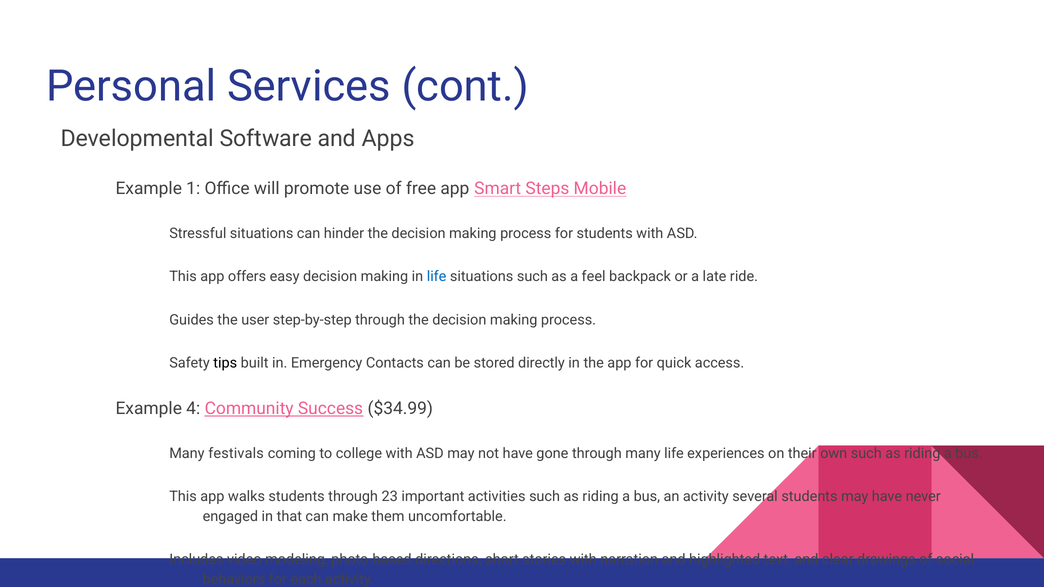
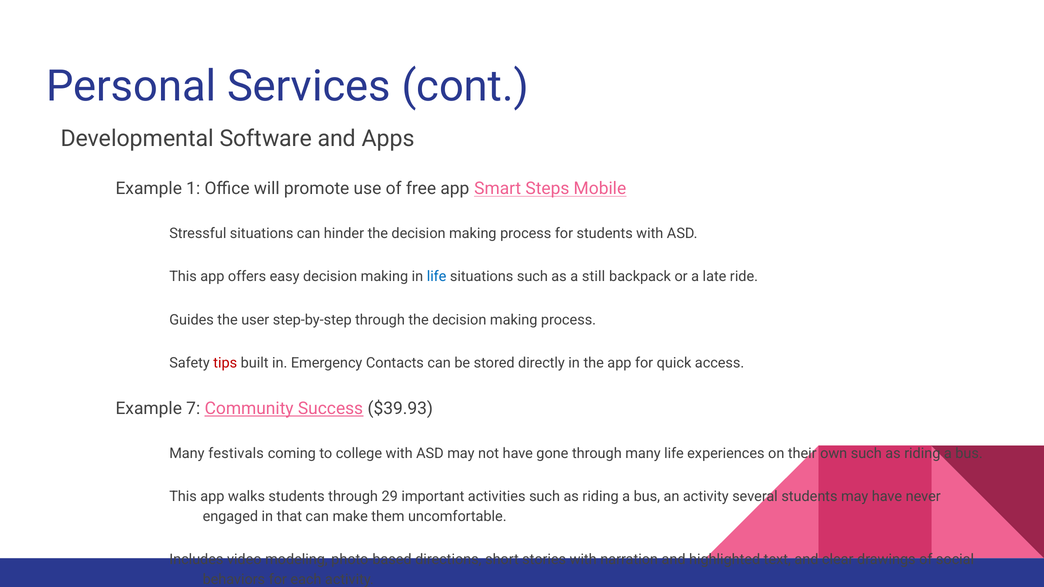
feel: feel -> still (594, 277)
tips colour: black -> red (225, 363)
4: 4 -> 7 (193, 409)
$34.99: $34.99 -> $39.93 (400, 409)
23: 23 -> 29 (390, 497)
